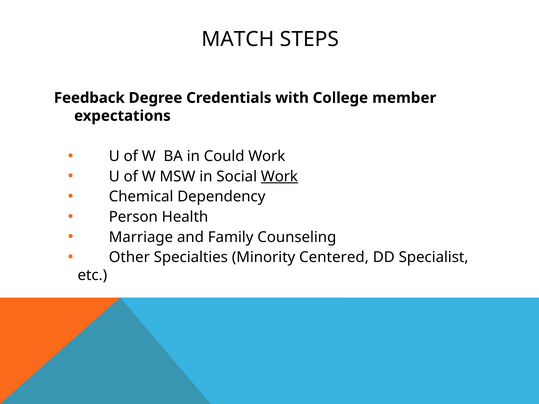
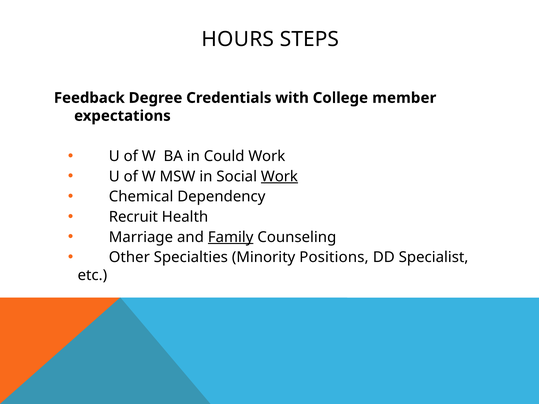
MATCH: MATCH -> HOURS (238, 39)
Person: Person -> Recruit (133, 217)
Family underline: none -> present (231, 237)
Centered: Centered -> Positions (334, 257)
